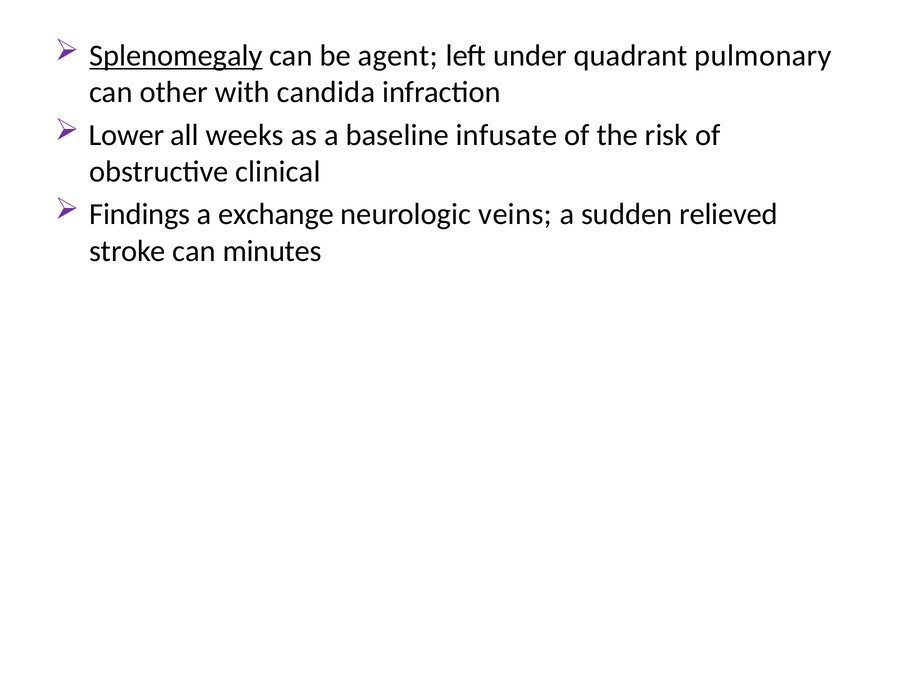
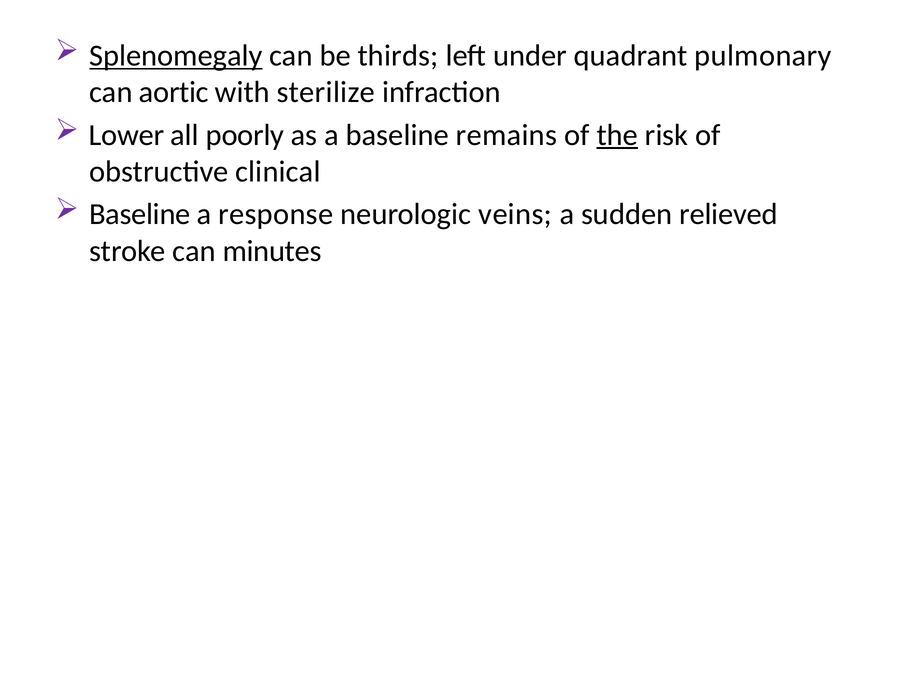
agent: agent -> thirds (398, 56)
other: other -> aortic (174, 92)
candida: candida -> sterilize (326, 92)
weeks: weeks -> poorly (245, 135)
infusate: infusate -> remains (506, 135)
the underline: none -> present (617, 135)
Findings: Findings -> Baseline (140, 214)
exchange: exchange -> response (276, 214)
